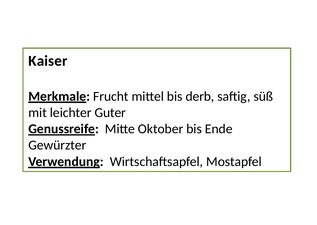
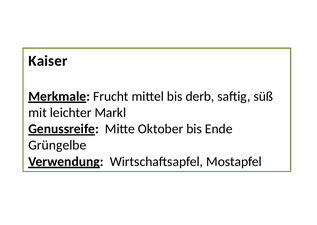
Guter: Guter -> Markl (110, 113)
Gewürzter: Gewürzter -> Grüngelbe (57, 145)
